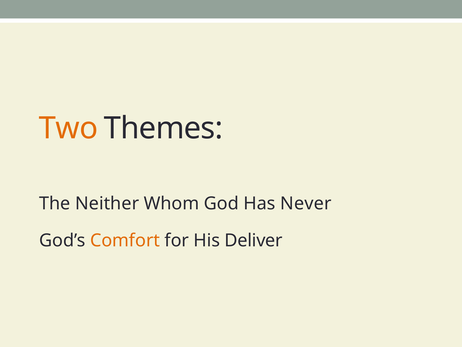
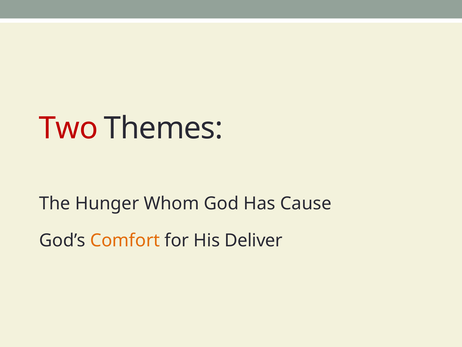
Two colour: orange -> red (68, 128)
Neither: Neither -> Hunger (107, 203)
Never: Never -> Cause (306, 203)
